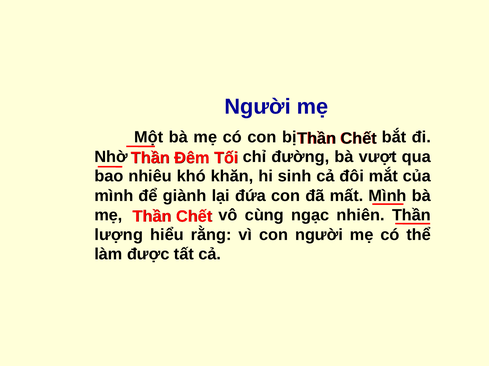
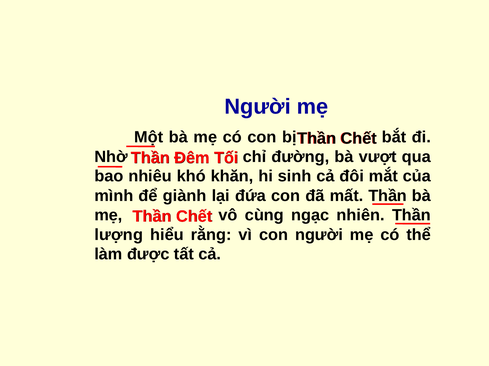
mất Mình: Mình -> Thần (388, 196)
